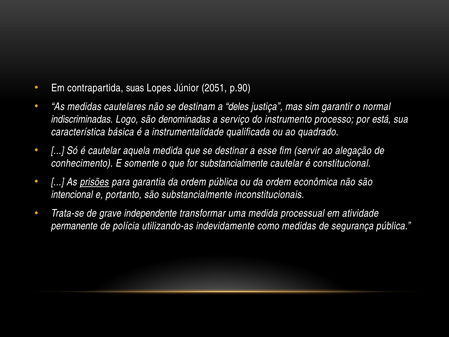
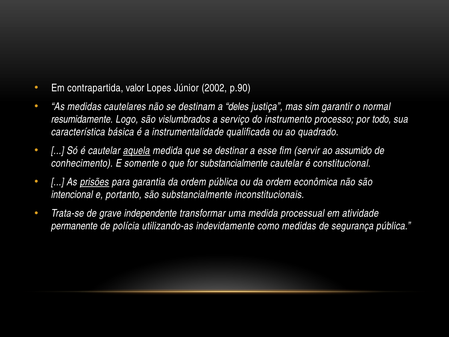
suas: suas -> valor (135, 88)
2051: 2051 -> 2002 (214, 88)
indiscriminadas: indiscriminadas -> resumidamente (82, 119)
denominadas: denominadas -> vislumbrados (184, 119)
está: está -> todo (382, 119)
aquela underline: none -> present (137, 151)
alegação: alegação -> assumido (354, 151)
